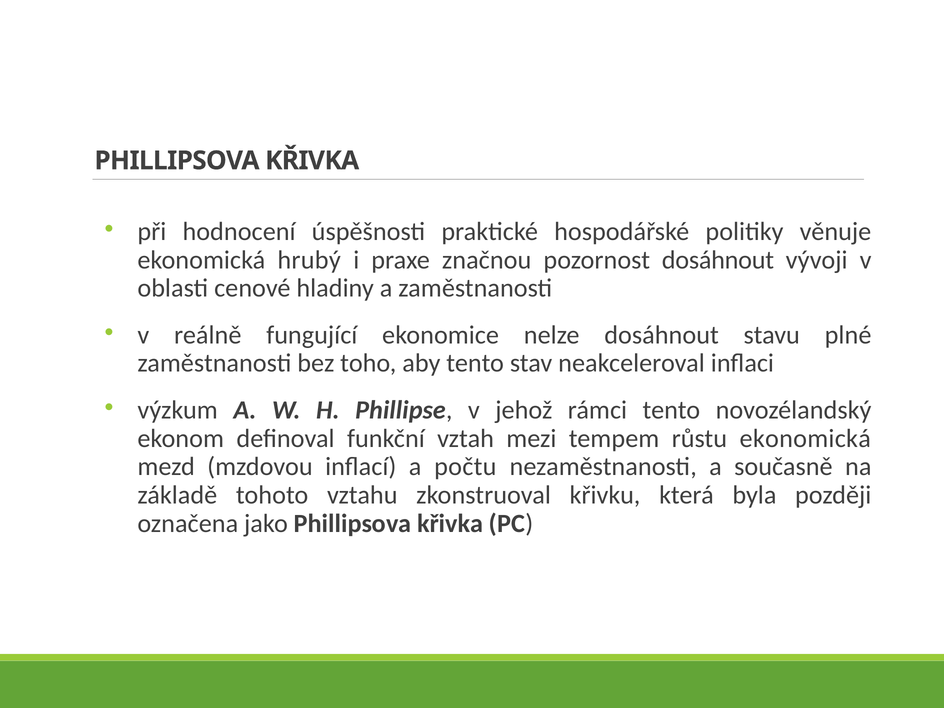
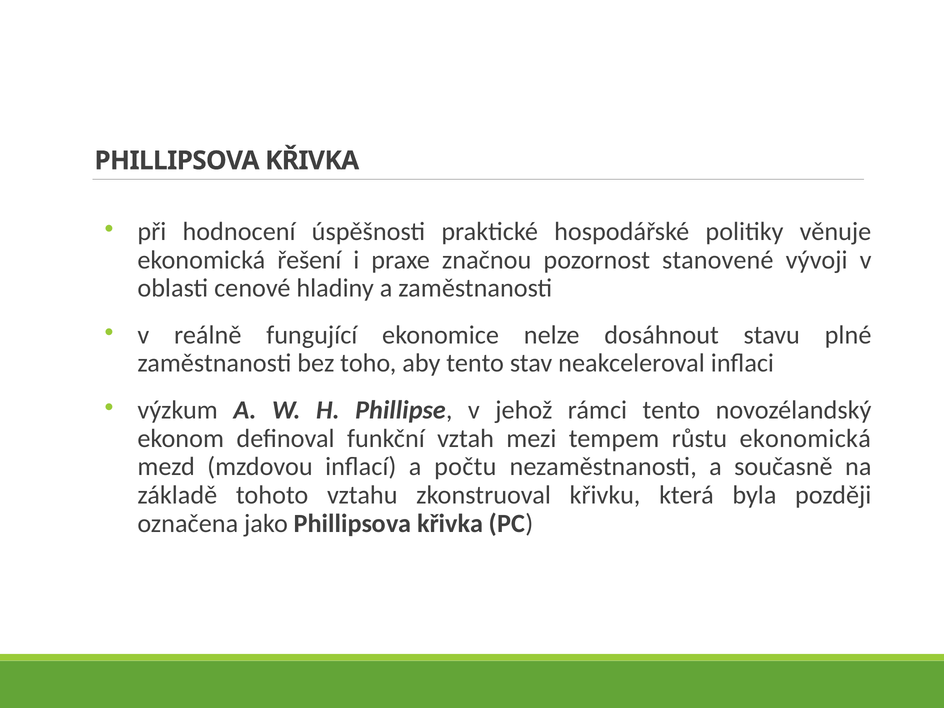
hrubý: hrubý -> řešení (309, 260)
pozornost dosáhnout: dosáhnout -> stanovené (718, 260)
